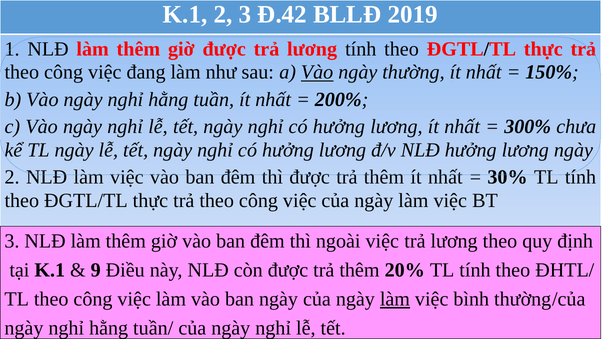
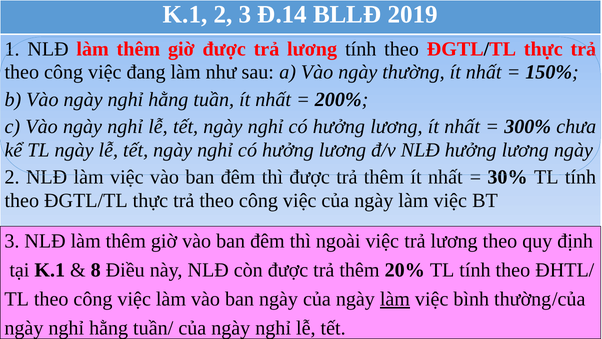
Đ.42: Đ.42 -> Đ.14 (282, 14)
Vào underline: present -> none (317, 72)
9: 9 -> 8 (96, 270)
